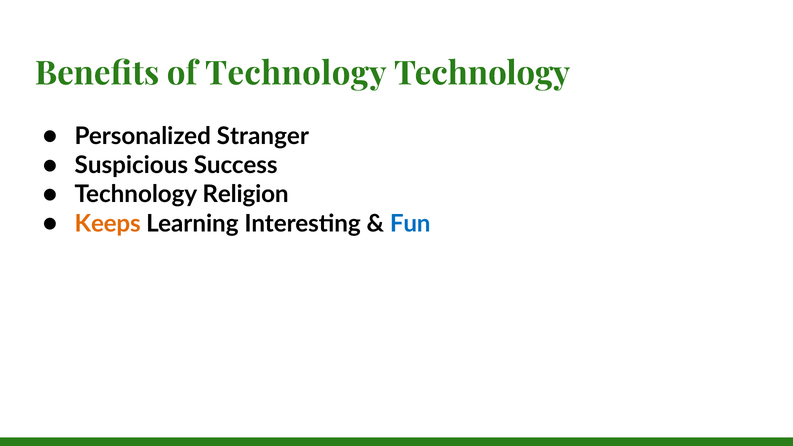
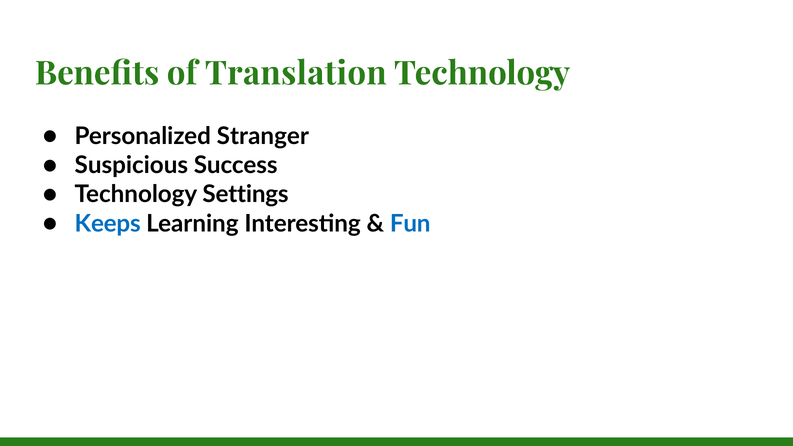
of Technology: Technology -> Translation (296, 74)
Religion: Religion -> Settings (246, 195)
Keeps colour: orange -> blue (108, 224)
